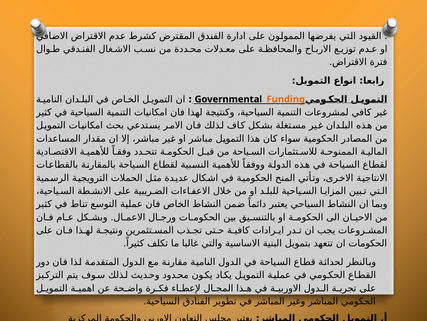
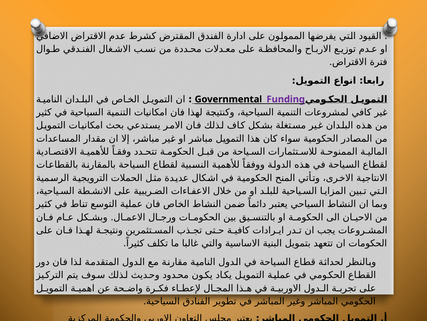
Funding colour: orange -> purple (286, 99)
